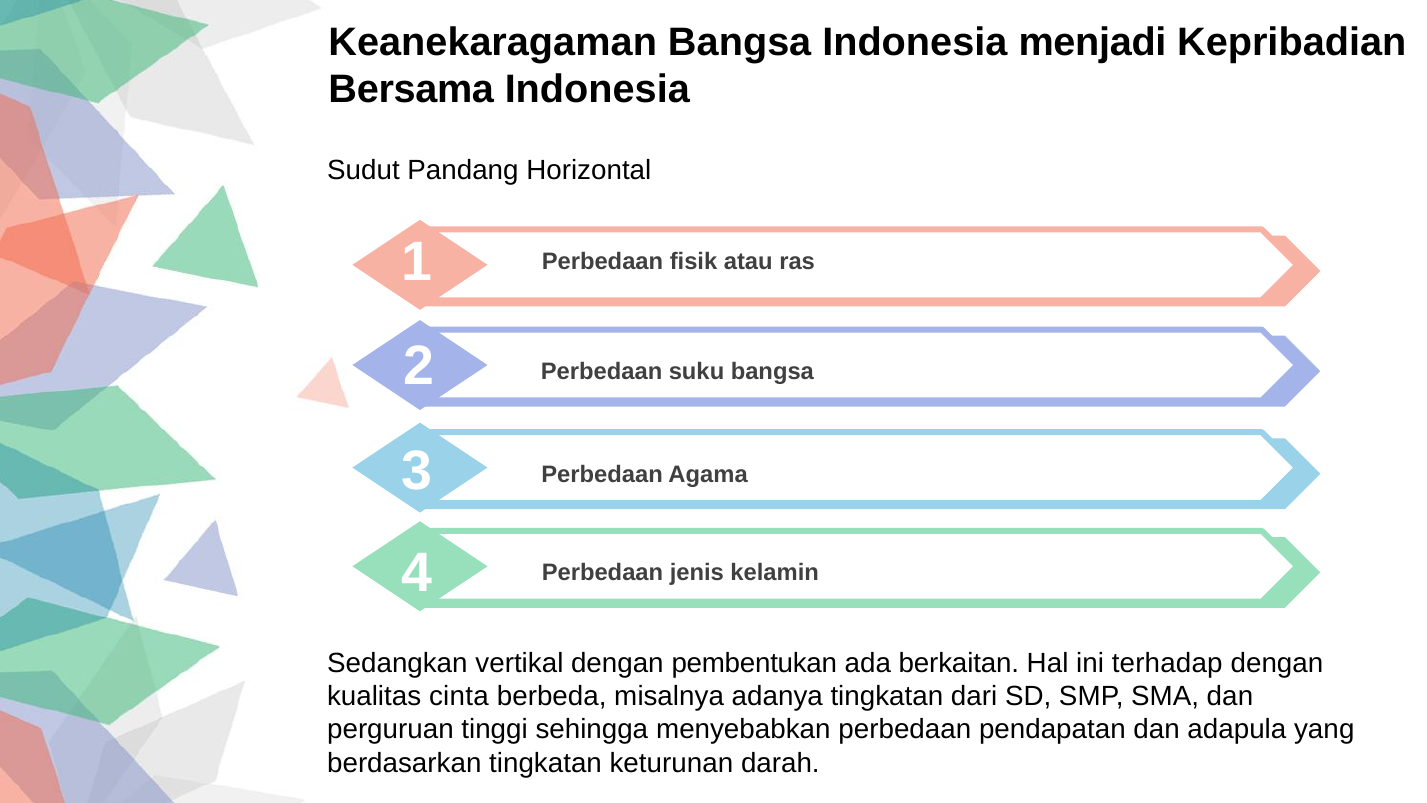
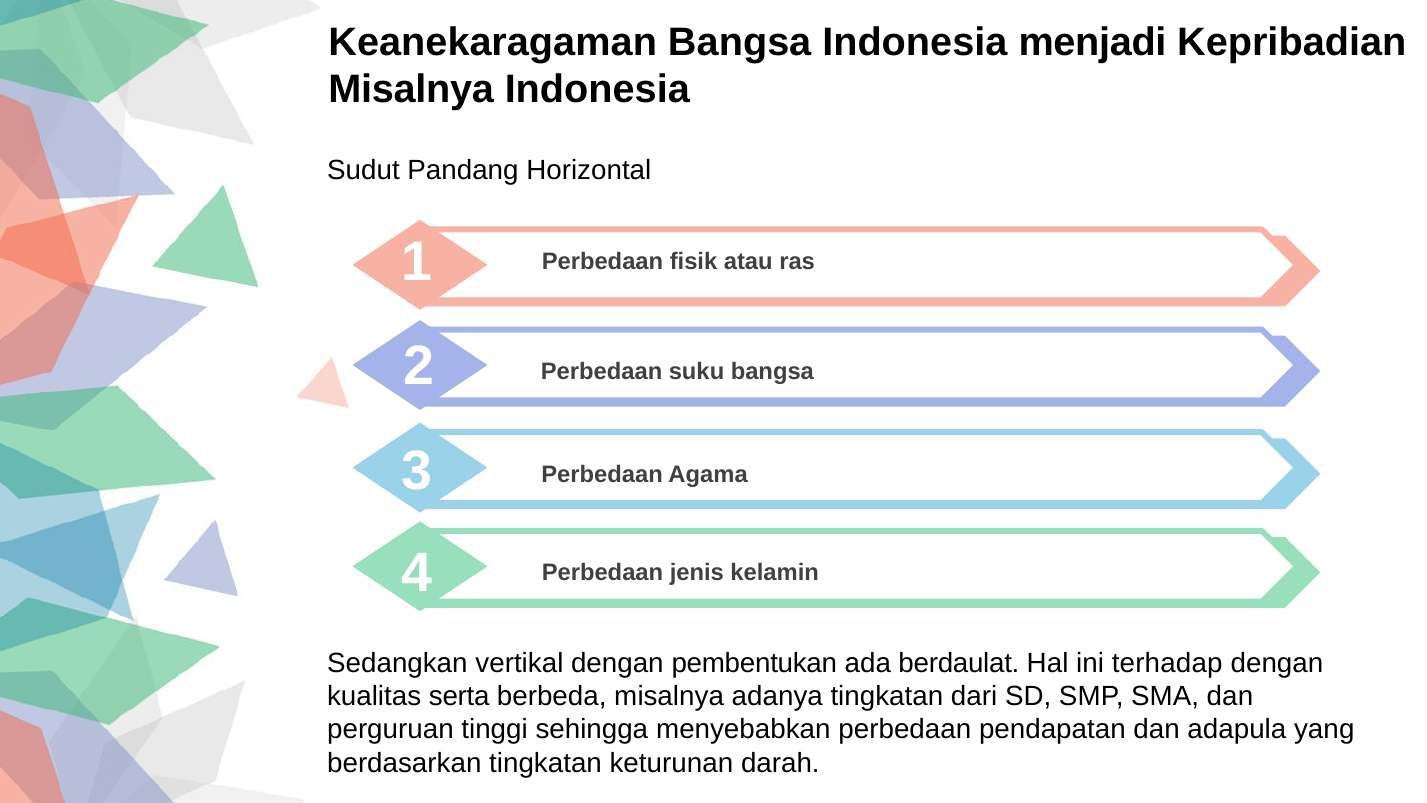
Bersama: Bersama -> Misalnya (411, 90)
berkaitan: berkaitan -> berdaulat (959, 663)
cinta: cinta -> serta (459, 696)
